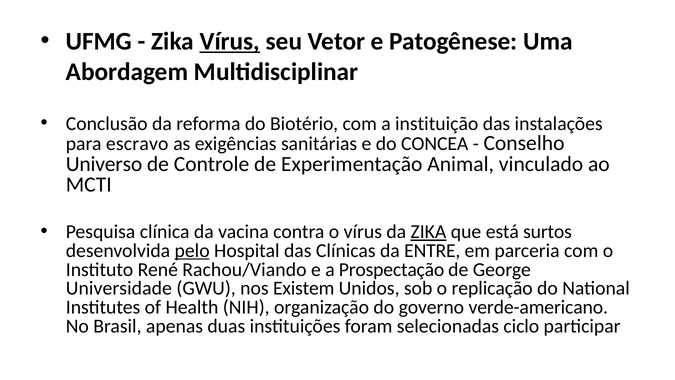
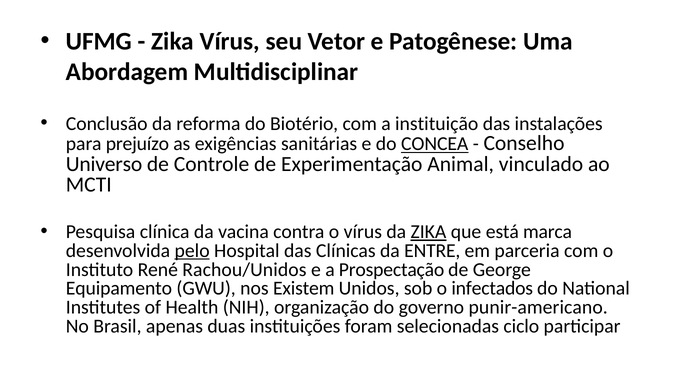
Vírus underline: present -> none (230, 41)
escravo: escravo -> prejuízo (137, 144)
CONCEA underline: none -> present (435, 144)
surtos: surtos -> marca (548, 232)
Rachou/Viando: Rachou/Viando -> Rachou/Unidos (244, 269)
Universidade: Universidade -> Equipamento (119, 288)
replicação: replicação -> infectados (492, 288)
verde-americano: verde-americano -> punir-americano (538, 307)
